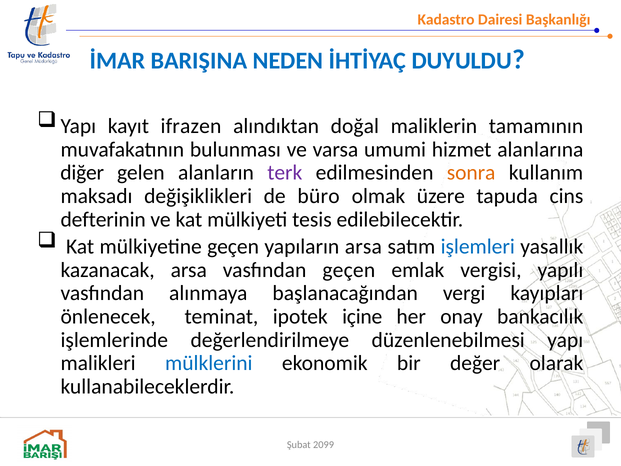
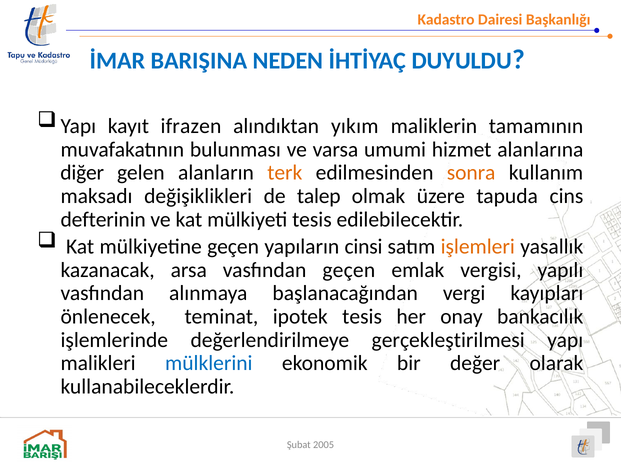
doğal: doğal -> yıkım (355, 126)
terk colour: purple -> orange (285, 173)
büro: büro -> talep (319, 196)
yapıların arsa: arsa -> cinsi (364, 247)
işlemleri colour: blue -> orange (478, 247)
ipotek içine: içine -> tesis (362, 316)
düzenlenebilmesi: düzenlenebilmesi -> gerçekleştirilmesi (448, 340)
2099: 2099 -> 2005 (324, 445)
